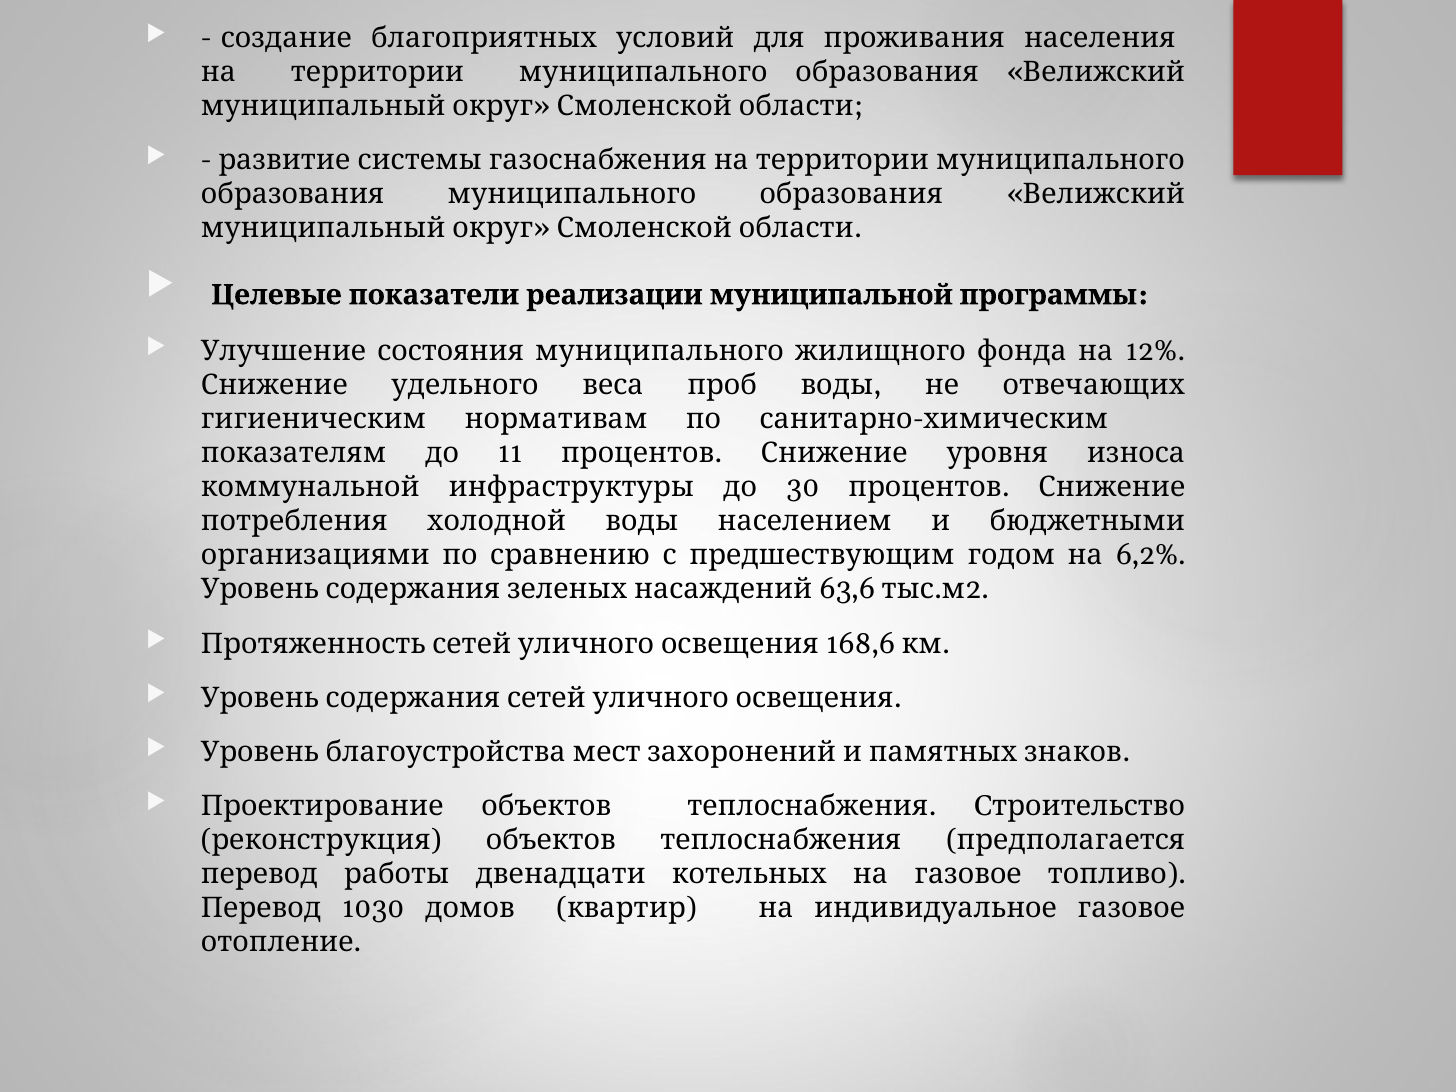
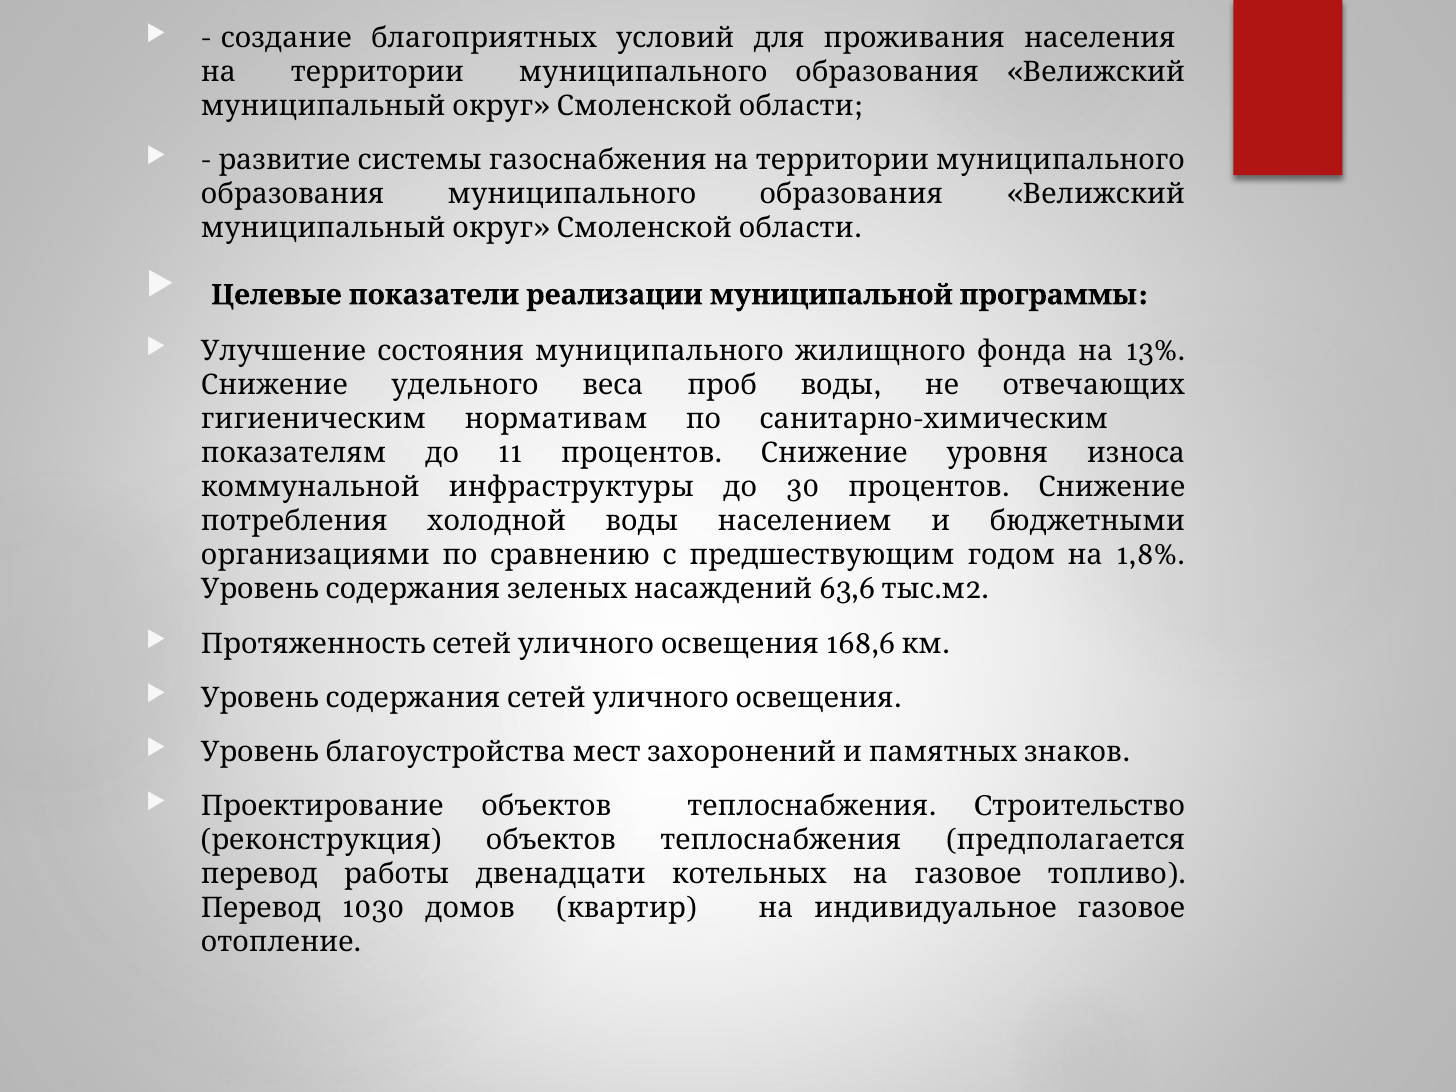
12%: 12% -> 13% (1155, 352)
6,2%: 6,2% -> 1,8% (1151, 556)
